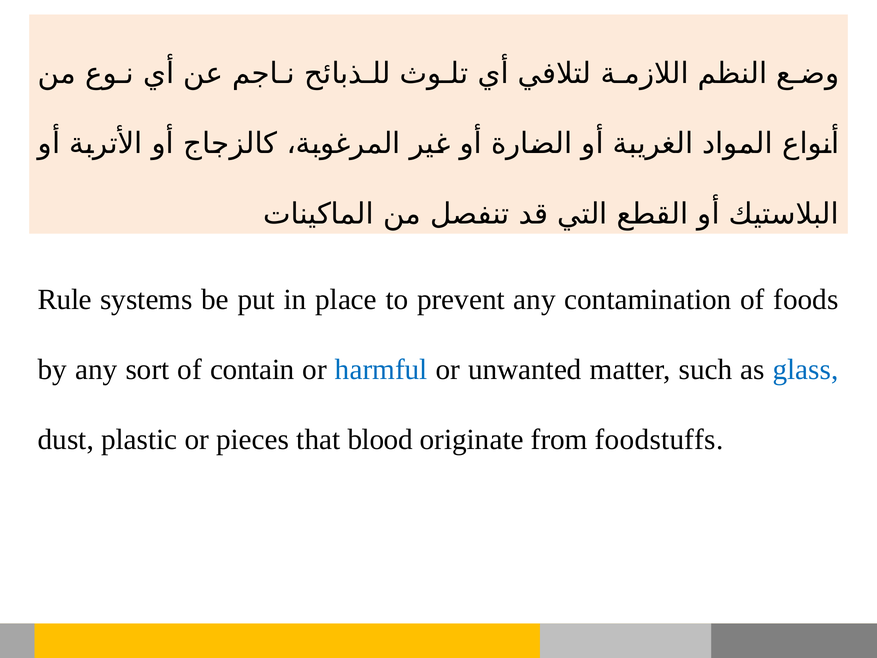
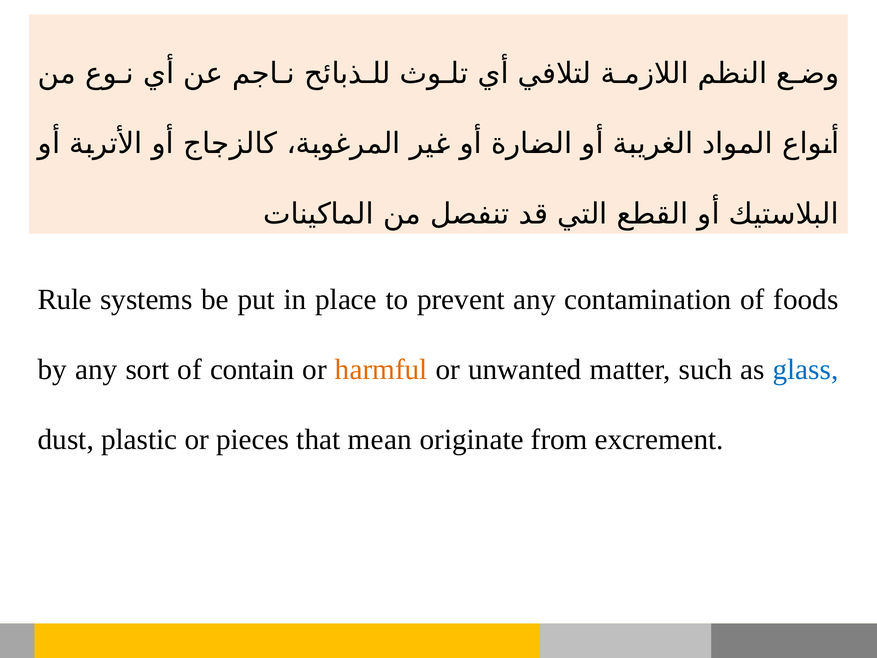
harmful colour: blue -> orange (381, 369)
blood: blood -> mean (380, 440)
foodstuffs: foodstuffs -> excrement (659, 440)
